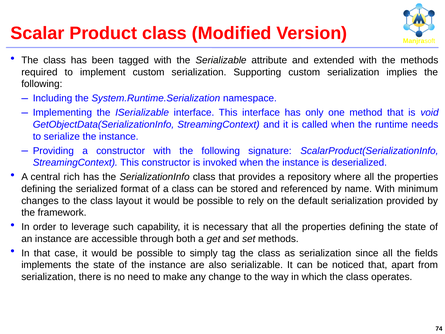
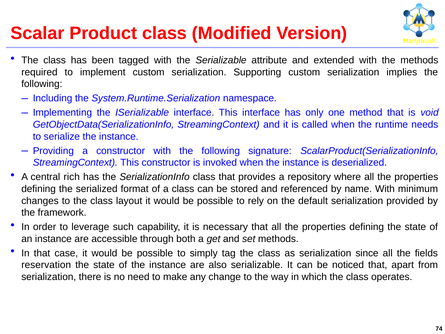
implements: implements -> reservation (46, 265)
